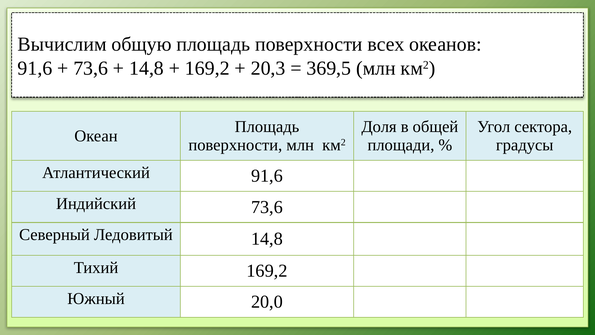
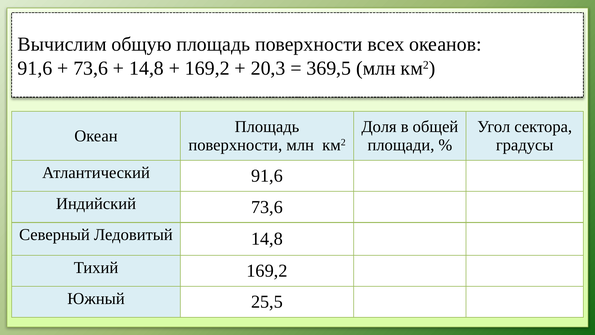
20,0: 20,0 -> 25,5 (267, 302)
